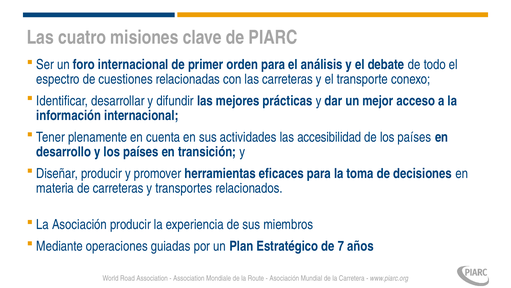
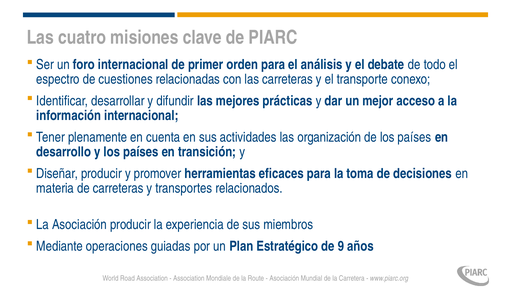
accesibilidad: accesibilidad -> organización (329, 137)
7: 7 -> 9 (341, 246)
